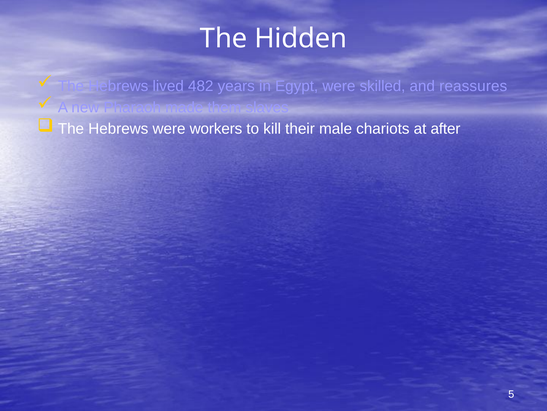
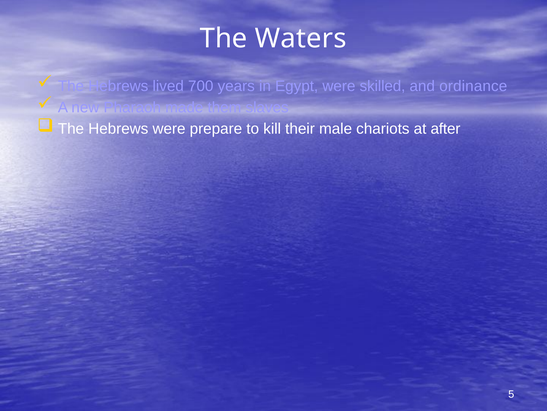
Hidden: Hidden -> Waters (301, 38)
482: 482 -> 700 (201, 86)
reassures: reassures -> ordinance (473, 86)
workers: workers -> prepare (216, 128)
